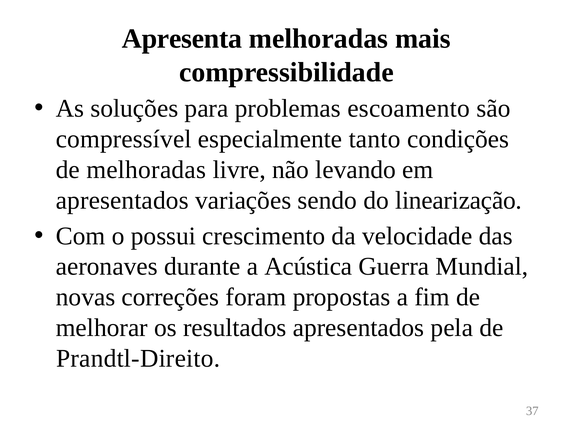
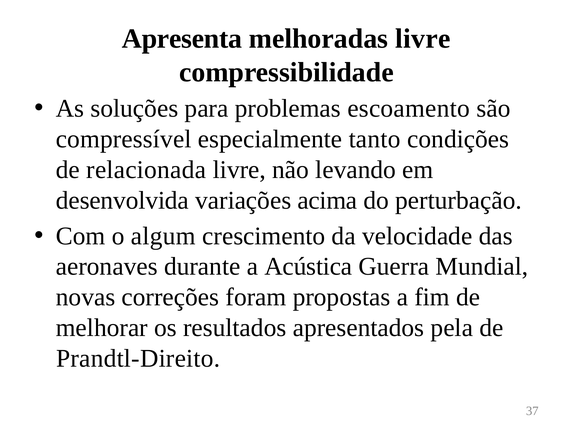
melhoradas mais: mais -> livre (423, 39)
de melhoradas: melhoradas -> relacionada (146, 170)
apresentados: apresentados -> desenvolvida (122, 200)
sendo: sendo -> acima (327, 200)
linearização: linearização -> perturbação (459, 200)
possui: possui -> algum (163, 236)
